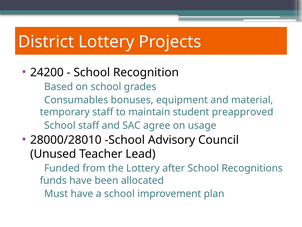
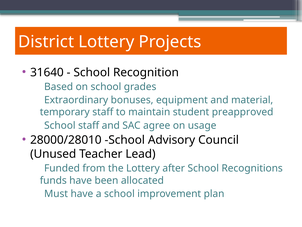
24200: 24200 -> 31640 (47, 72)
Consumables: Consumables -> Extraordinary (76, 100)
